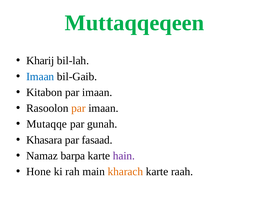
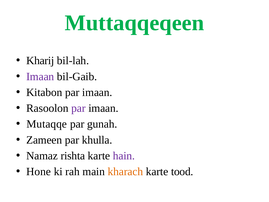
Imaan colour: blue -> purple (40, 76)
par colour: orange -> purple (78, 108)
Khasara: Khasara -> Zameen (44, 140)
fasaad: fasaad -> khulla (97, 140)
barpa: barpa -> rishta (73, 156)
raah: raah -> tood (182, 171)
